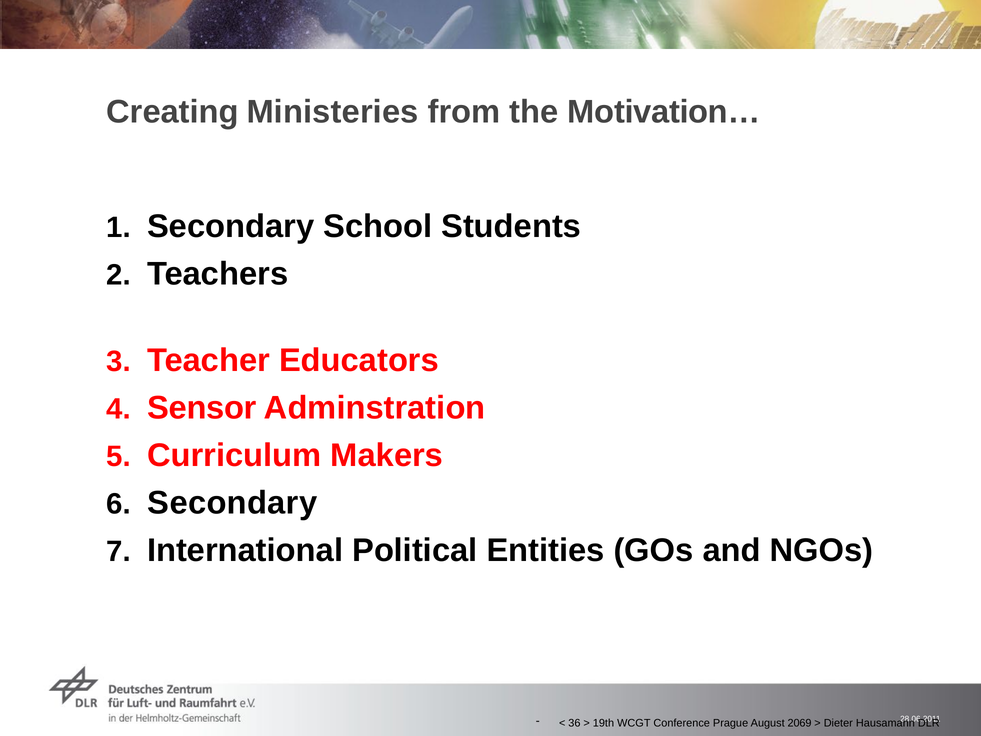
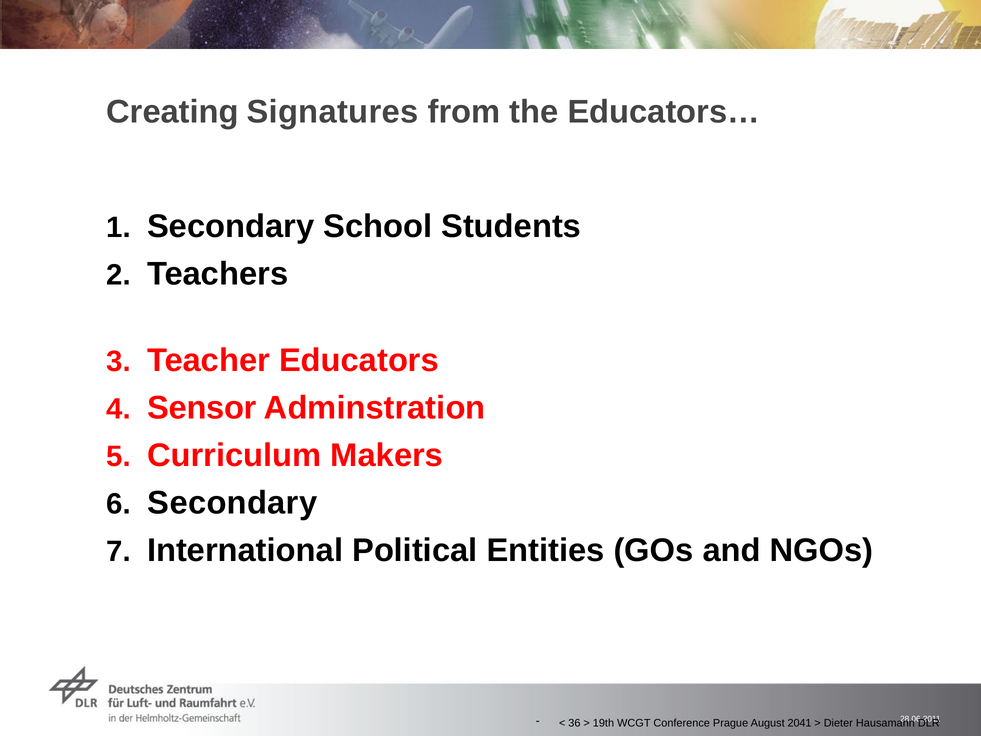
Ministeries: Ministeries -> Signatures (332, 112)
Motivation…: Motivation… -> Educators… (664, 112)
2069: 2069 -> 2041 (800, 723)
